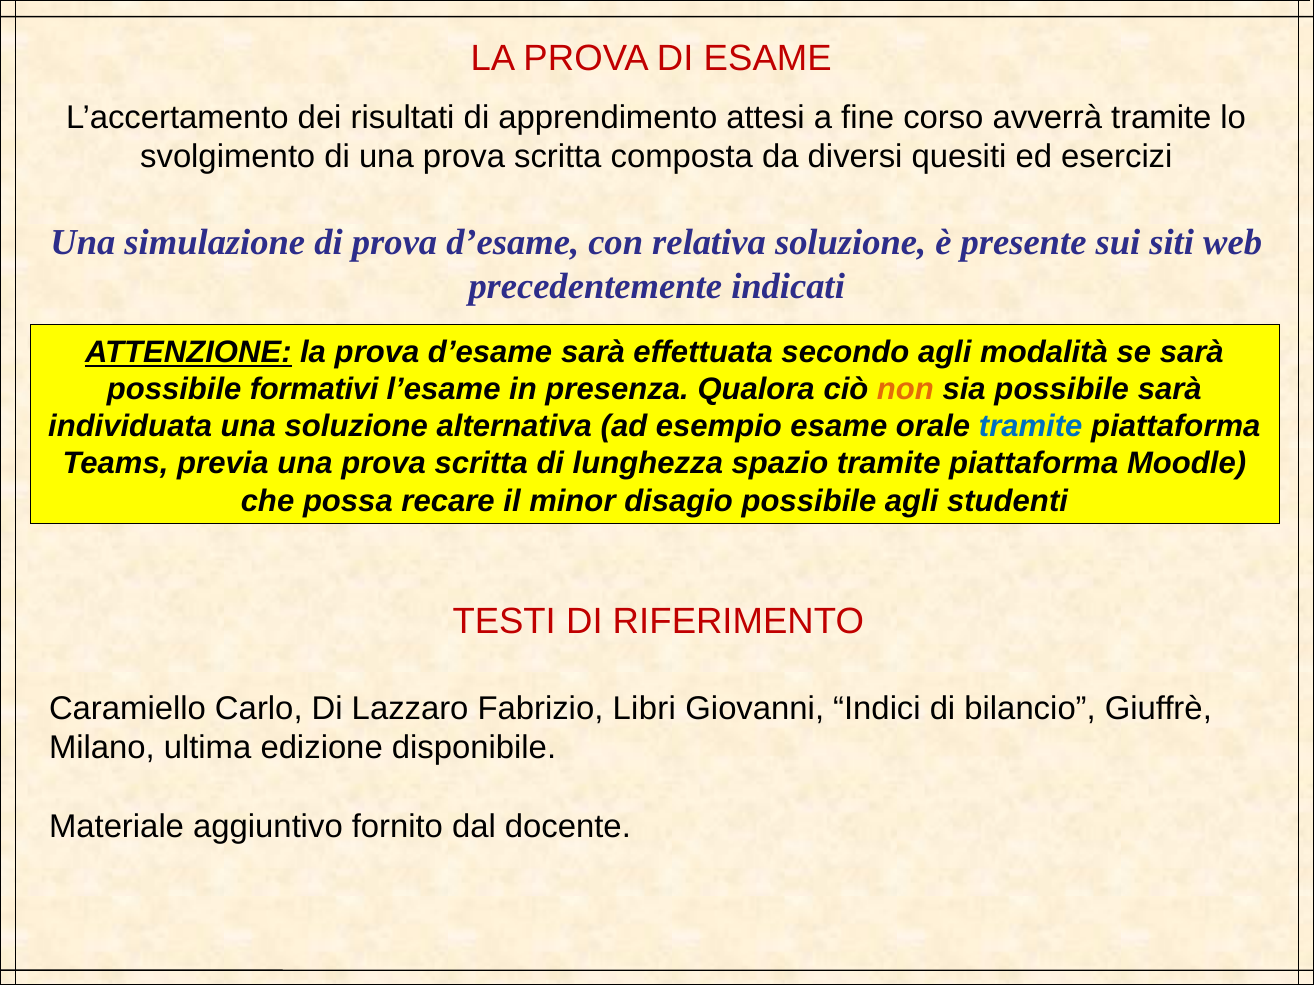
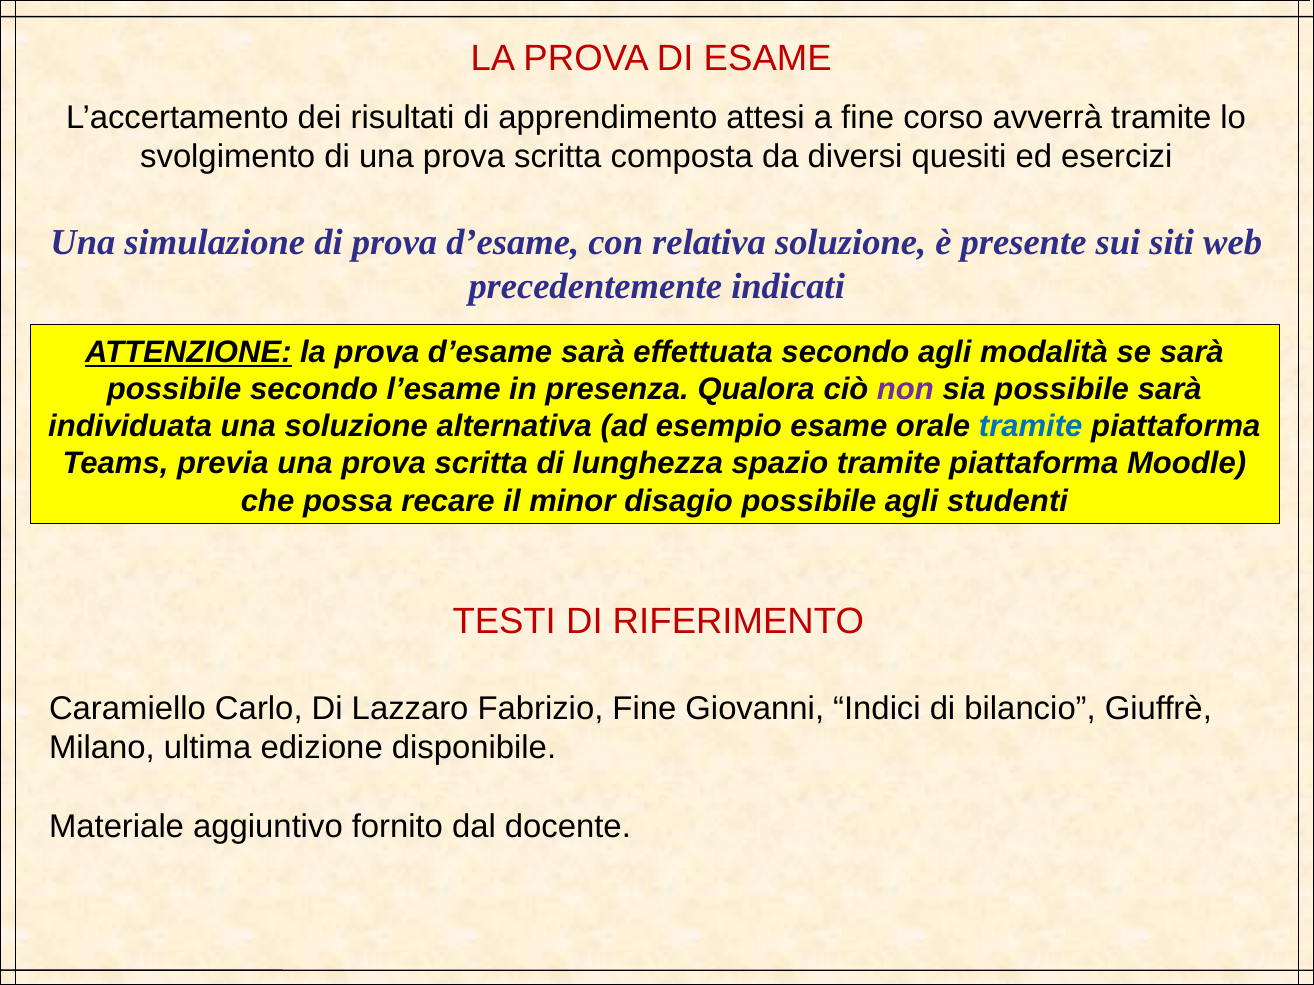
possibile formativi: formativi -> secondo (314, 389)
non colour: orange -> purple (905, 389)
Fabrizio Libri: Libri -> Fine (644, 709)
